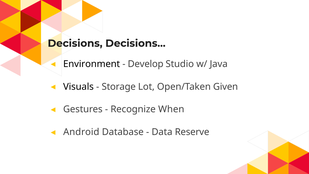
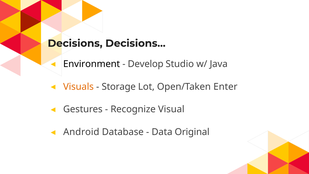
Visuals colour: black -> orange (78, 87)
Given: Given -> Enter (225, 87)
When: When -> Visual (171, 109)
Reserve: Reserve -> Original (192, 132)
